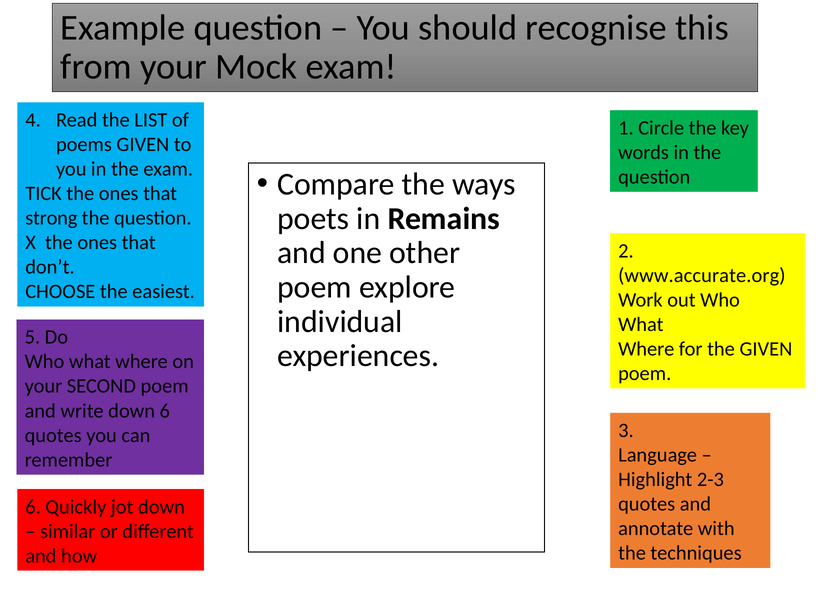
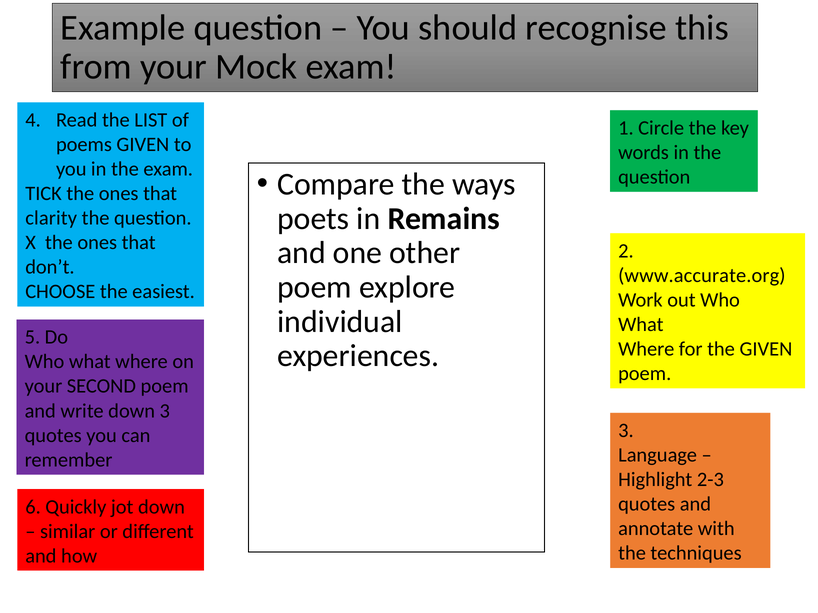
strong: strong -> clarity (51, 218)
down 6: 6 -> 3 (165, 411)
